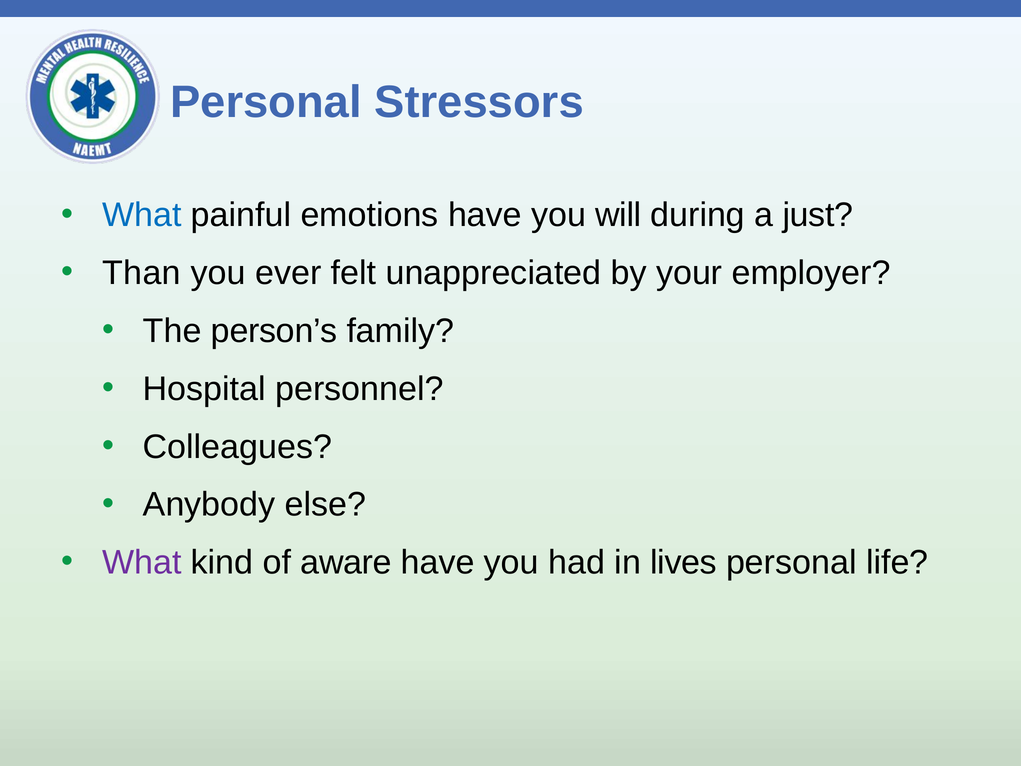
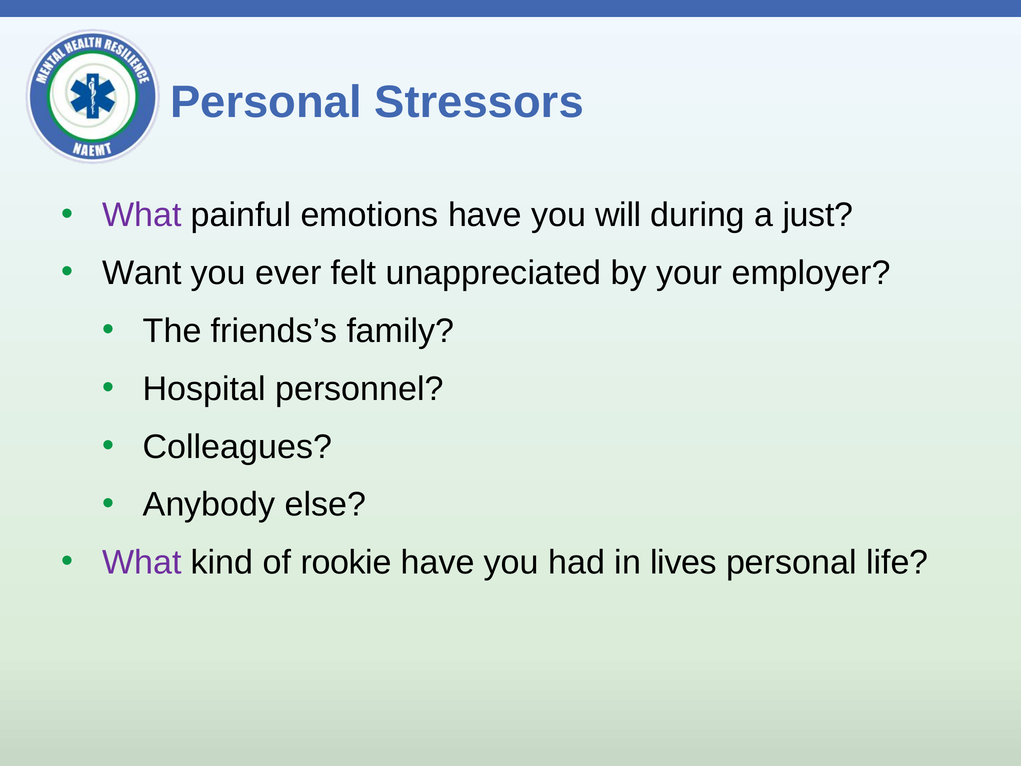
What colour: blue -> purple (142, 215)
Than: Than -> Want (142, 273)
person’s: person’s -> friends’s (274, 331)
aware: aware -> rookie (346, 562)
